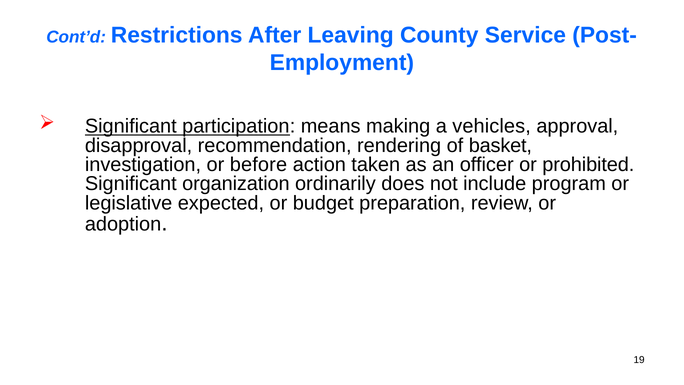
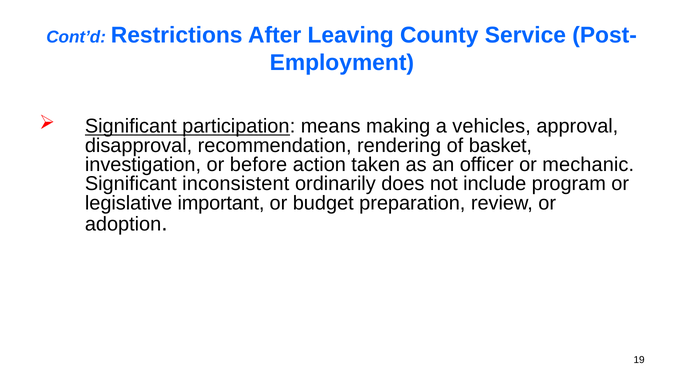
prohibited: prohibited -> mechanic (588, 165)
organization: organization -> inconsistent (236, 184)
expected: expected -> important (221, 203)
